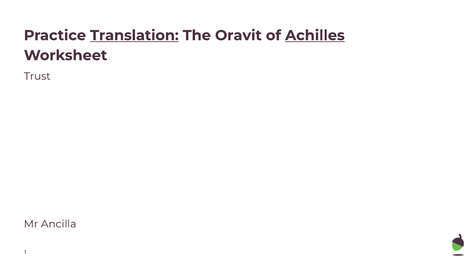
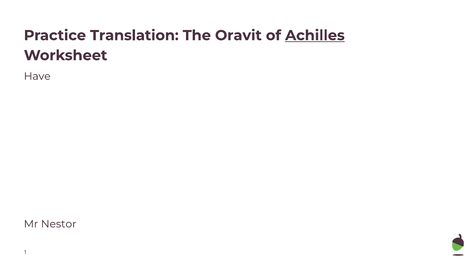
Translation underline: present -> none (134, 35)
Trust: Trust -> Have (37, 76)
Ancilla: Ancilla -> Nestor (59, 224)
